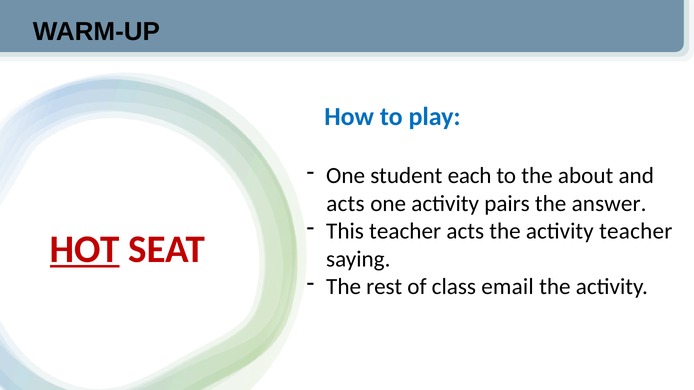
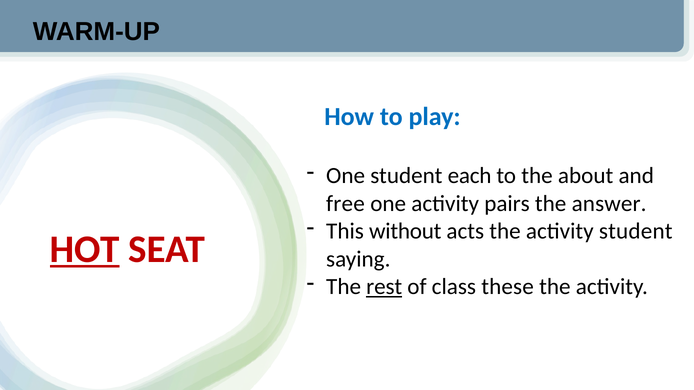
acts: acts -> free (345, 204)
This teacher: teacher -> without (405, 231)
activity teacher: teacher -> student (636, 231)
rest underline: none -> present (384, 287)
email: email -> these (508, 287)
